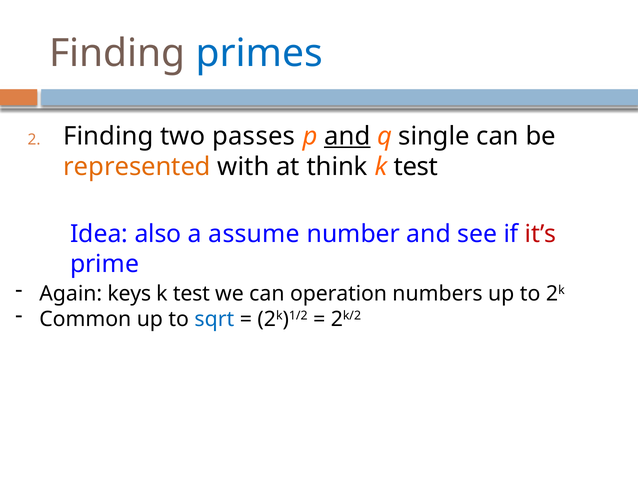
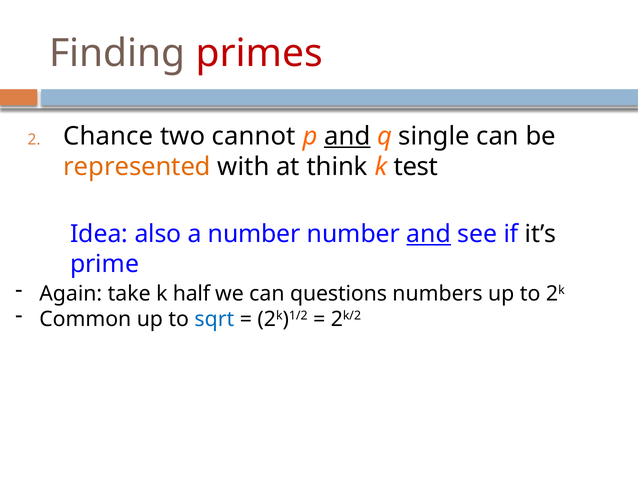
primes colour: blue -> red (259, 53)
Finding: Finding -> Chance (108, 136)
passes: passes -> cannot (254, 136)
a assume: assume -> number (254, 234)
and underline: none -> present (429, 234)
it’s colour: red -> black (541, 234)
keys: keys -> take (129, 294)
test: test -> half (191, 294)
operation: operation -> questions (339, 294)
